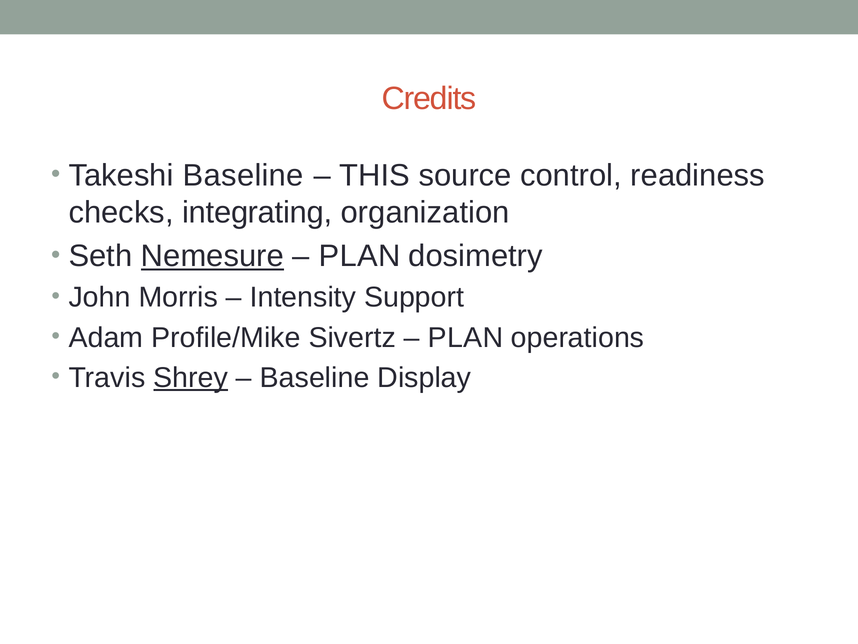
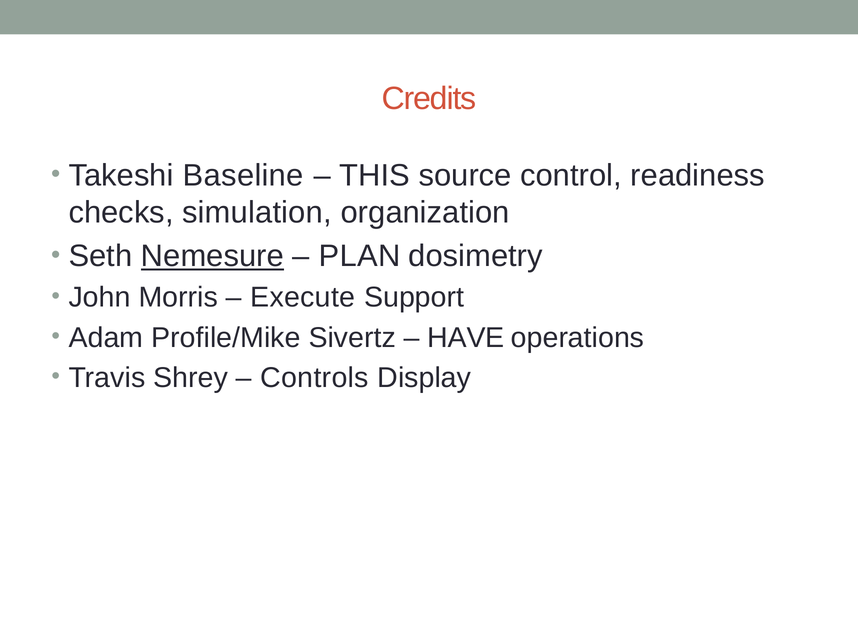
integrating: integrating -> simulation (257, 213)
Intensity: Intensity -> Execute (303, 297)
PLAN: PLAN -> HAVE (466, 337)
Shrey underline: present -> none (191, 377)
Baseline: Baseline -> Controls (314, 377)
